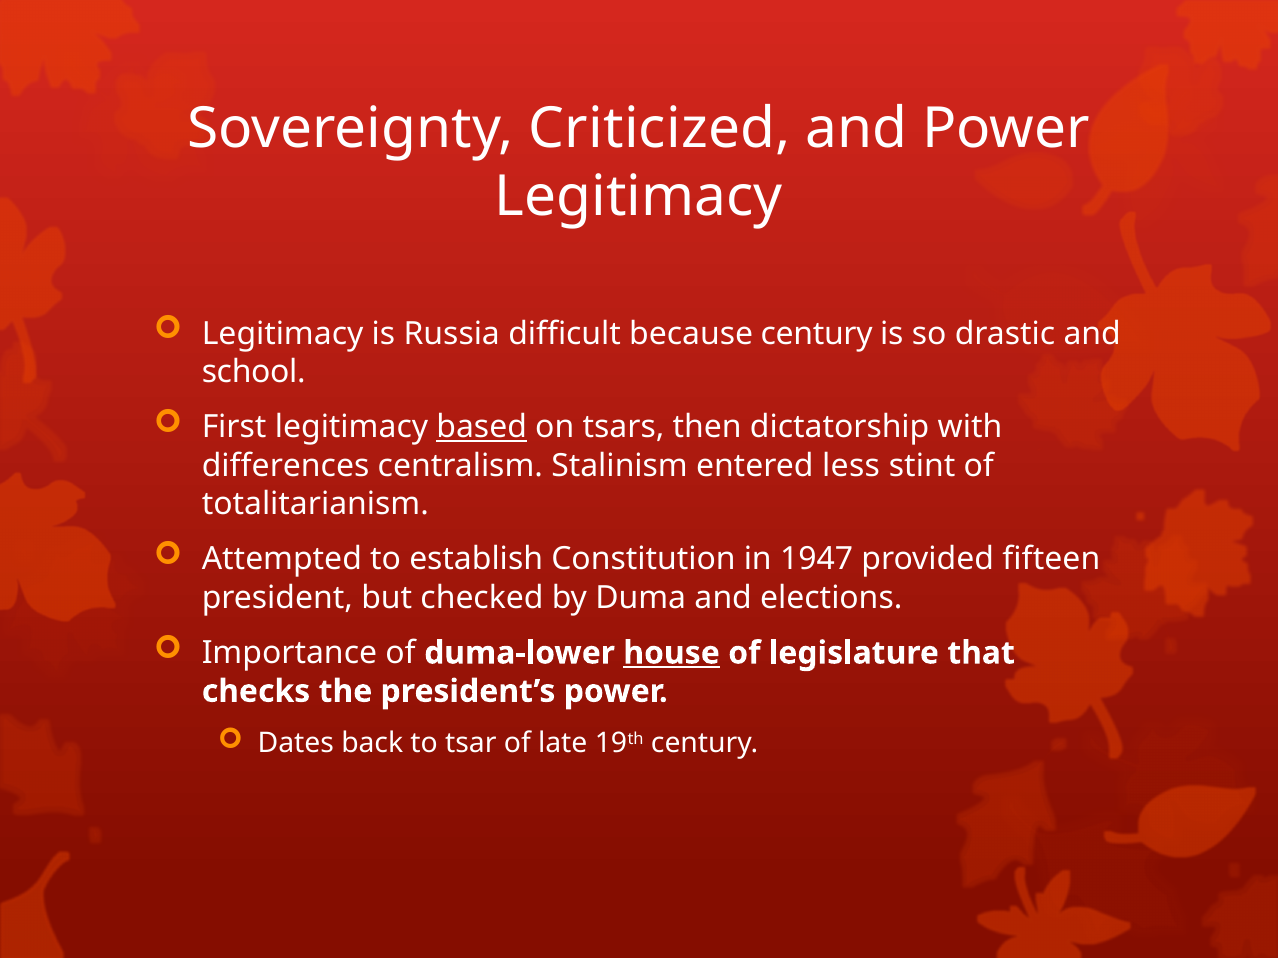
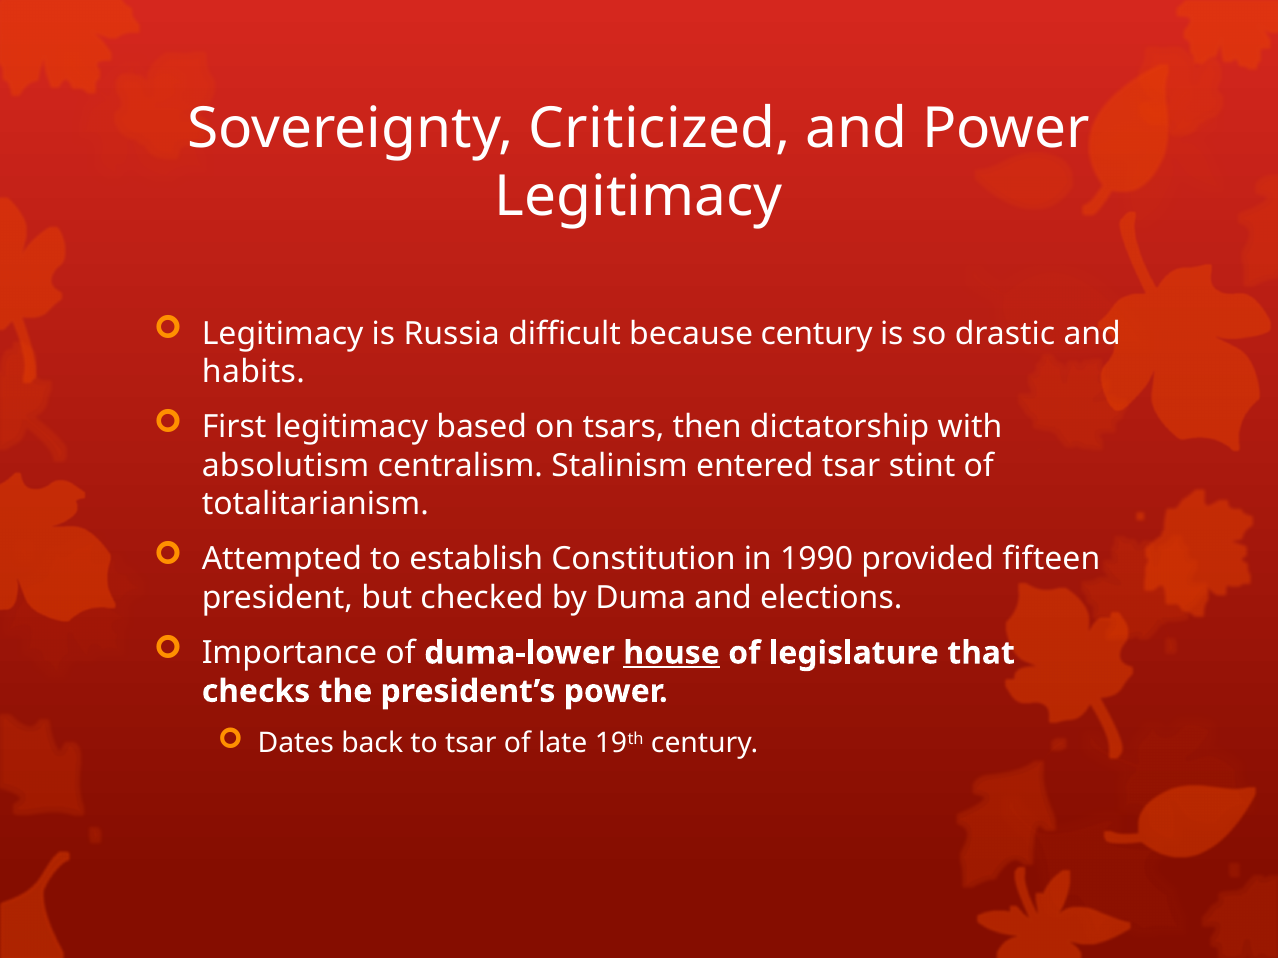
school: school -> habits (253, 372)
based underline: present -> none (482, 427)
differences: differences -> absolutism (285, 466)
entered less: less -> tsar (851, 466)
1947: 1947 -> 1990 (817, 560)
